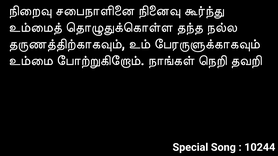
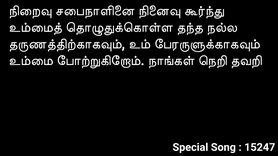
10244: 10244 -> 15247 (260, 148)
